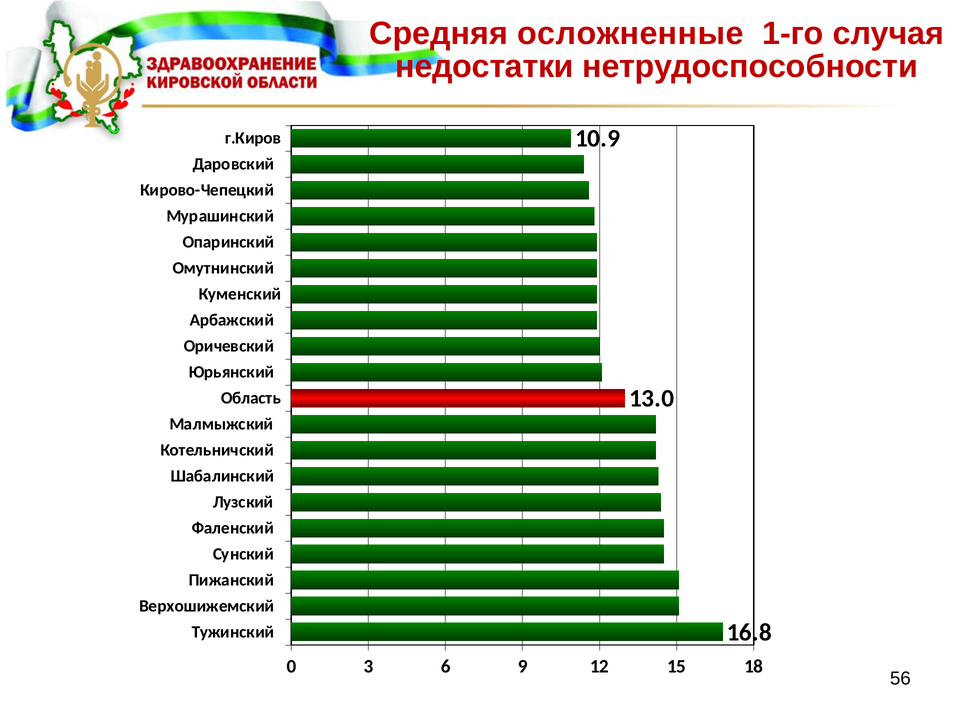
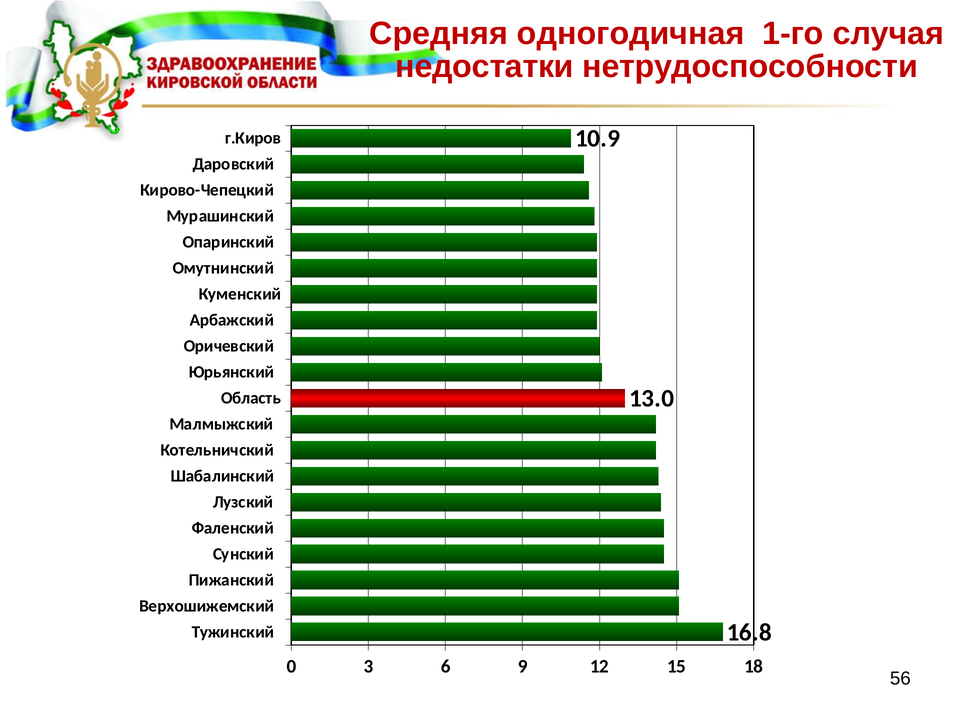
осложненные: осложненные -> одногодичная (631, 34)
